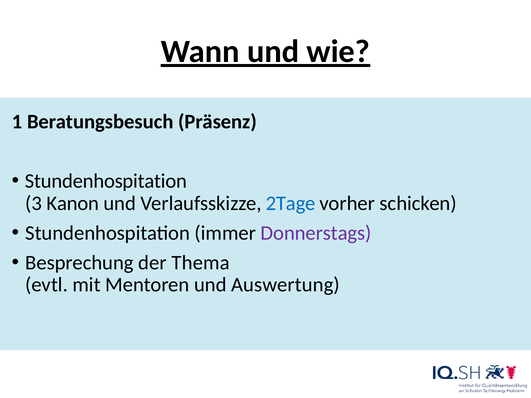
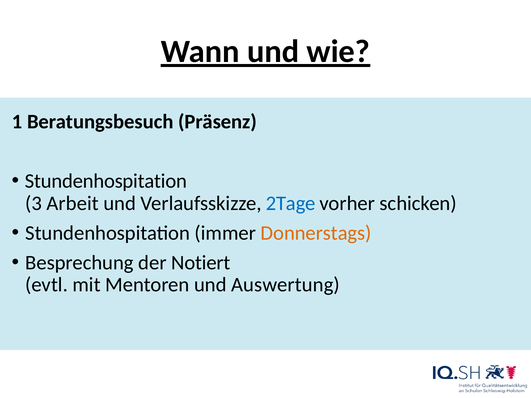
Kanon: Kanon -> Arbeit (73, 203)
Donnerstags colour: purple -> orange (316, 233)
Thema: Thema -> Notiert (201, 263)
